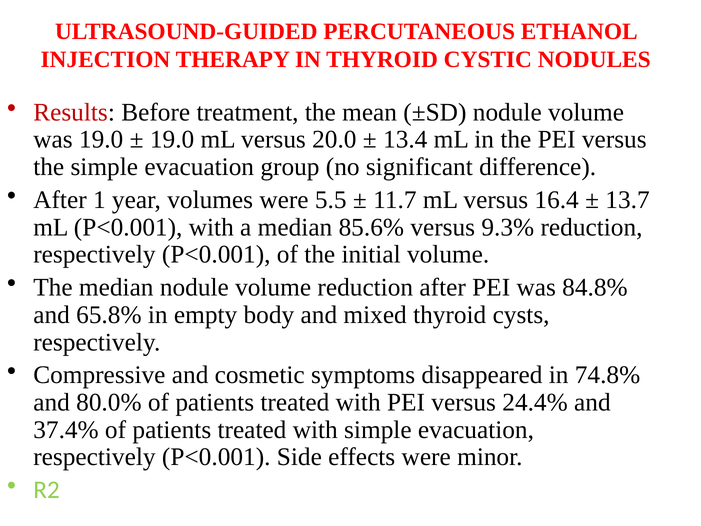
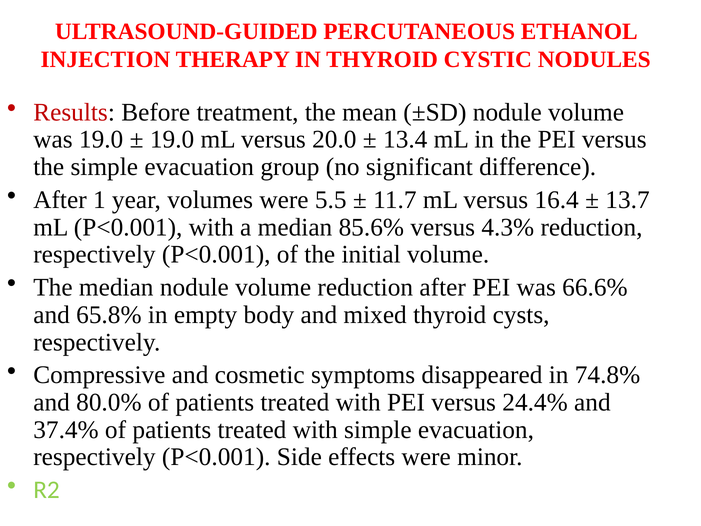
9.3%: 9.3% -> 4.3% (508, 227)
84.8%: 84.8% -> 66.6% (595, 287)
